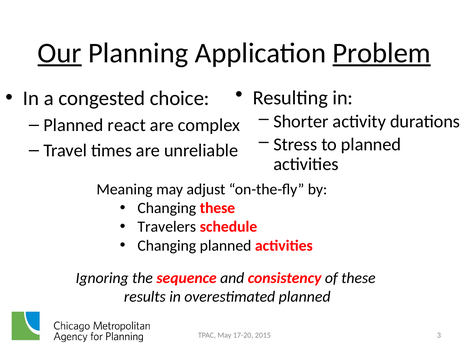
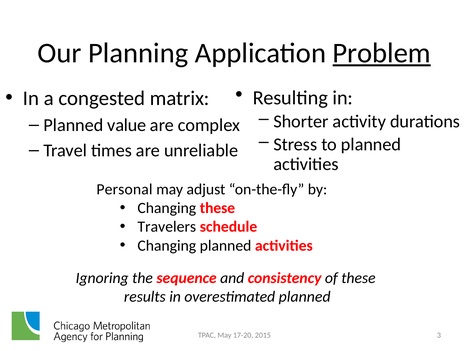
Our underline: present -> none (60, 53)
choice: choice -> matrix (180, 98)
react: react -> value (127, 125)
Meaning: Meaning -> Personal (125, 190)
